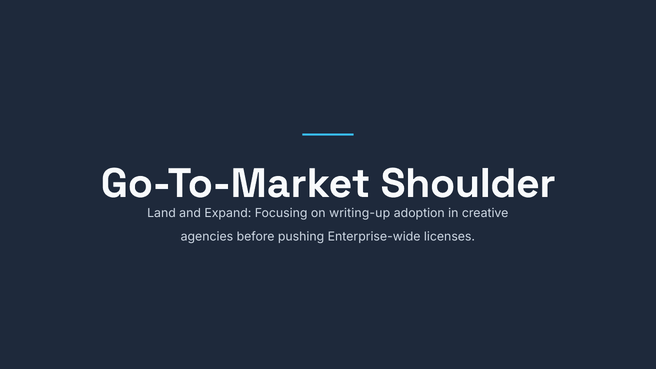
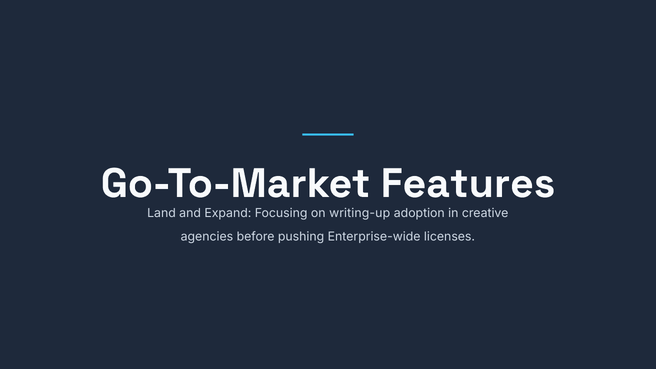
Shoulder: Shoulder -> Features (468, 183)
